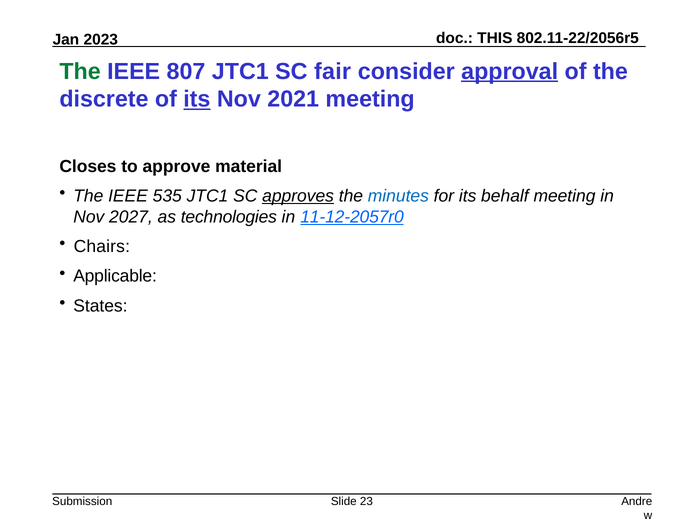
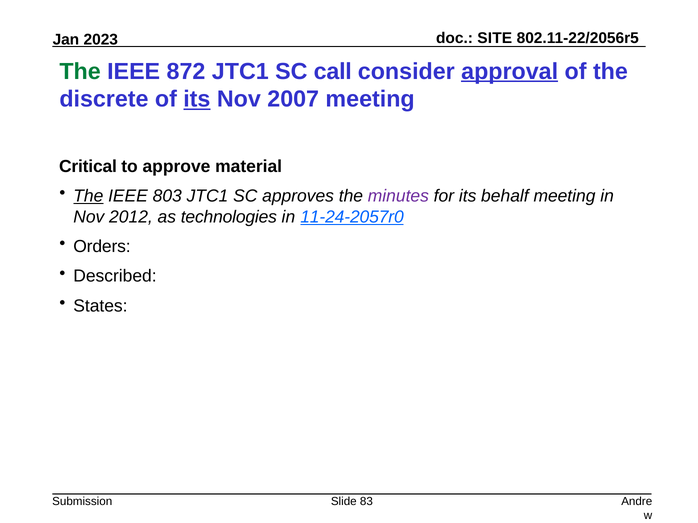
THIS: THIS -> SITE (495, 38)
807: 807 -> 872 (186, 71)
fair: fair -> call (333, 71)
2021: 2021 -> 2007 (293, 99)
Closes: Closes -> Critical (88, 166)
The underline: none -> present (88, 196)
535: 535 -> 803 (167, 196)
approves underline: present -> none (298, 196)
minutes colour: blue -> purple (398, 196)
2027: 2027 -> 2012 (131, 217)
11-12-2057r0: 11-12-2057r0 -> 11-24-2057r0 (352, 217)
Chairs: Chairs -> Orders (102, 247)
Applicable: Applicable -> Described (115, 276)
23: 23 -> 83 (366, 502)
